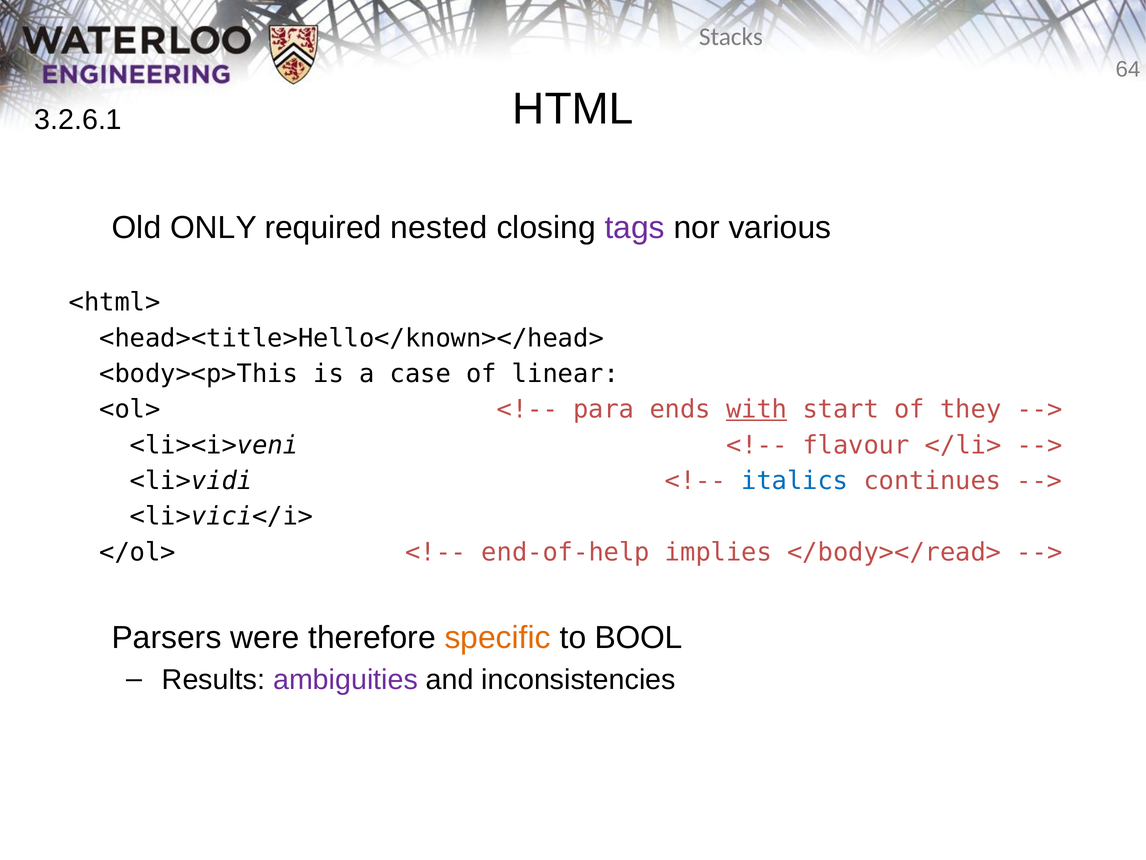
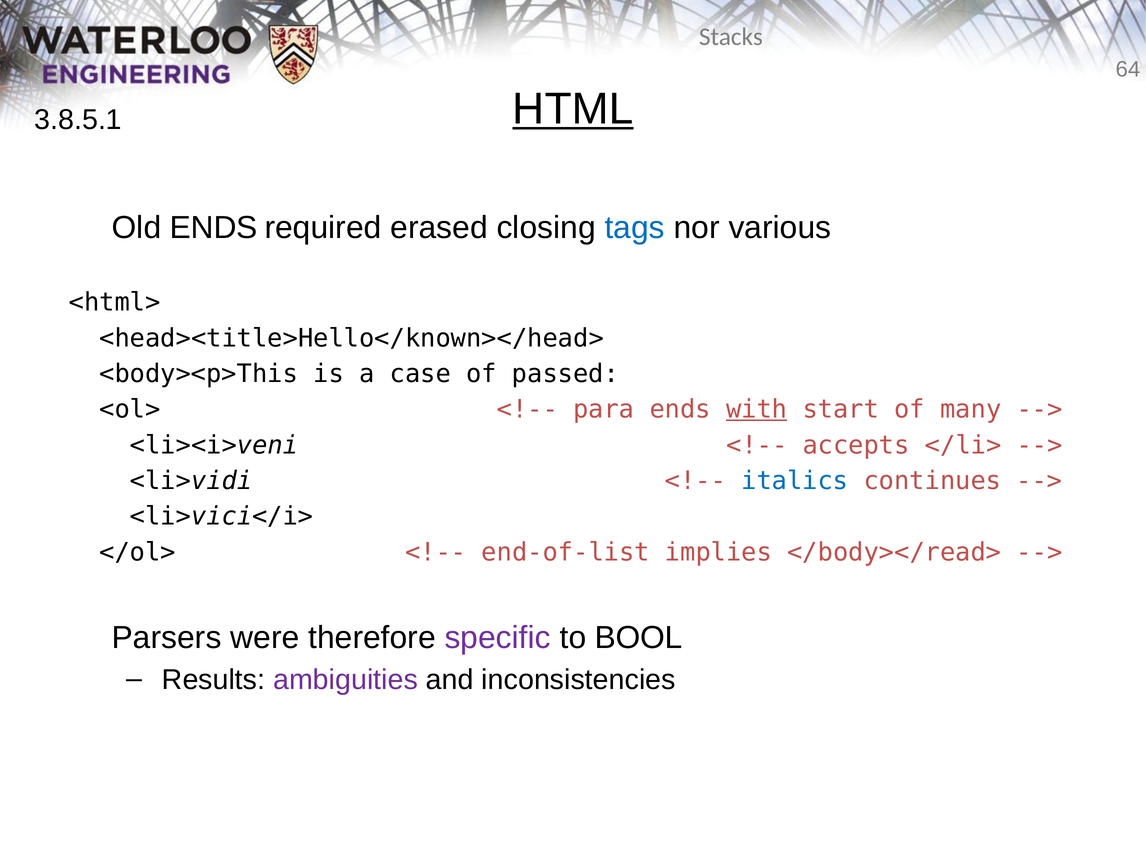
HTML underline: none -> present (573, 109)
3.2.6.1: 3.2.6.1 -> 3.8.5.1 (78, 120)
Old ONLY: ONLY -> ENDS (214, 228)
nested: nested -> erased (439, 228)
tags colour: purple -> blue (635, 228)
linear: linear -> passed (565, 374)
they: they -> many (971, 409)
flavour: flavour -> accepts (856, 445)
end-of-help: end-of-help -> end-of-list (566, 552)
specific colour: orange -> purple (498, 638)
